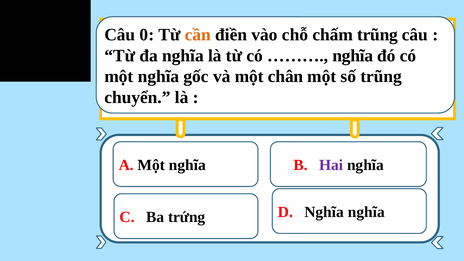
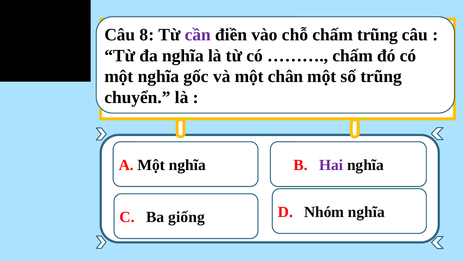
0: 0 -> 8 (147, 35)
cần colour: orange -> purple (198, 35)
nghĩa: nghĩa -> chấm (353, 56)
D Nghĩa: Nghĩa -> Nhóm (324, 212)
trứng: trứng -> giống (187, 217)
